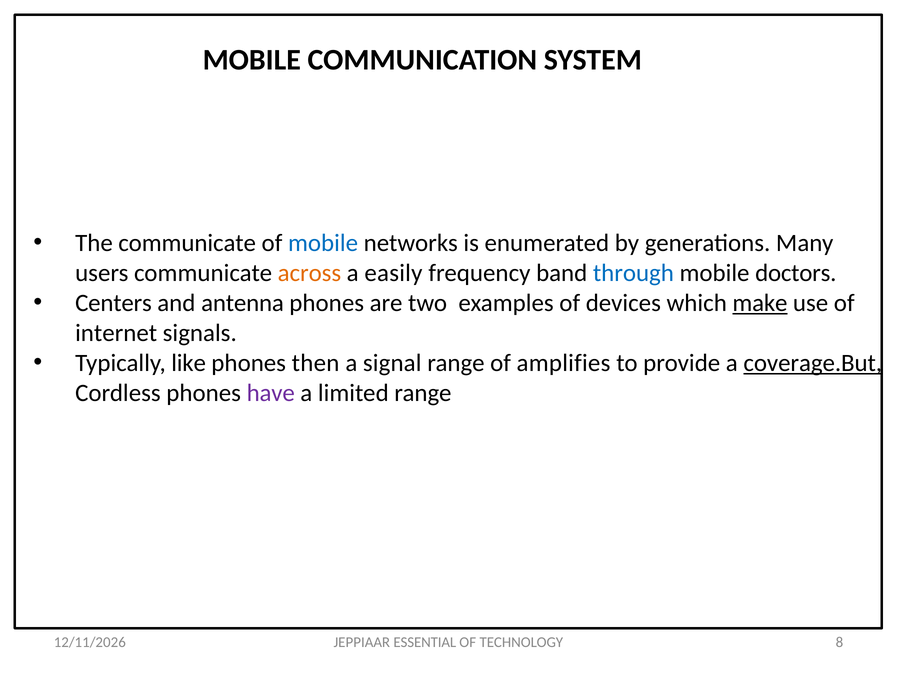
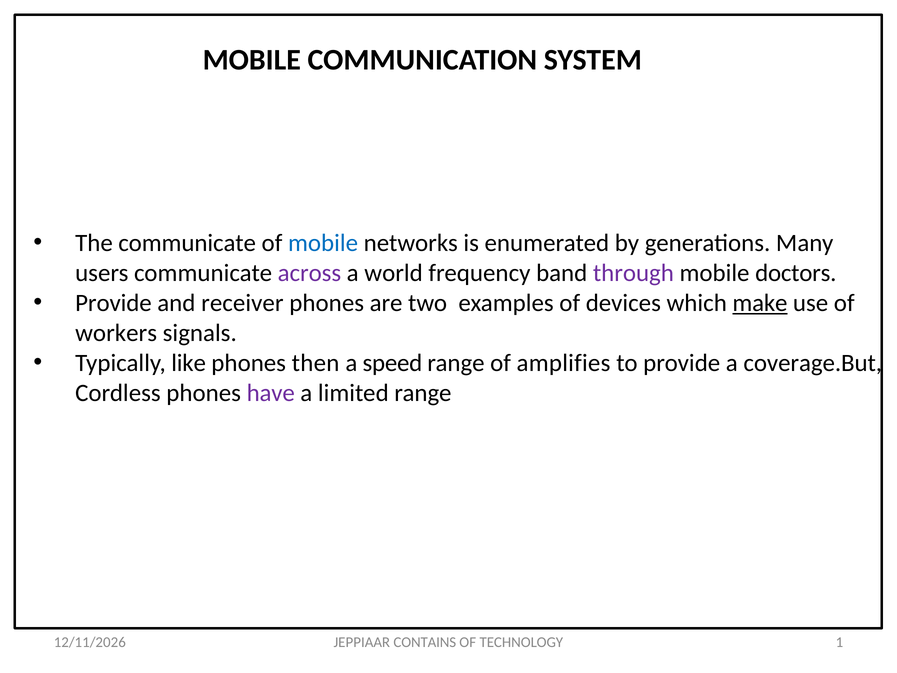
across colour: orange -> purple (309, 273)
easily: easily -> world (394, 273)
through colour: blue -> purple (633, 273)
Centers: Centers -> Provide (113, 303)
antenna: antenna -> receiver (242, 303)
internet: internet -> workers (116, 333)
signal: signal -> speed (392, 363)
coverage.But underline: present -> none (813, 363)
ESSENTIAL: ESSENTIAL -> CONTAINS (425, 642)
8: 8 -> 1 (839, 642)
